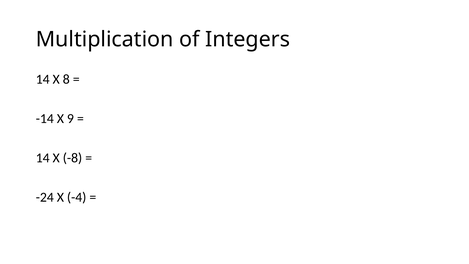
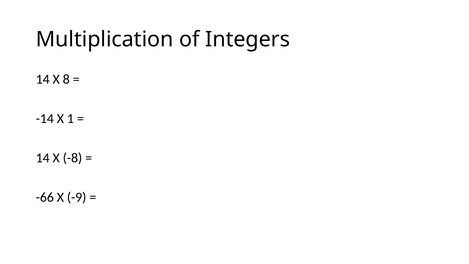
9: 9 -> 1 (70, 119)
-24: -24 -> -66 (45, 197)
-4: -4 -> -9 (77, 197)
